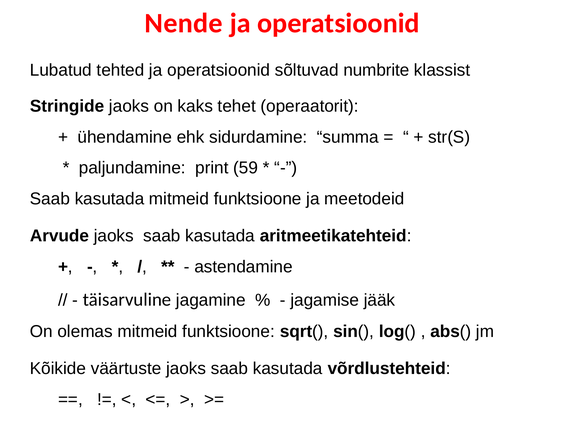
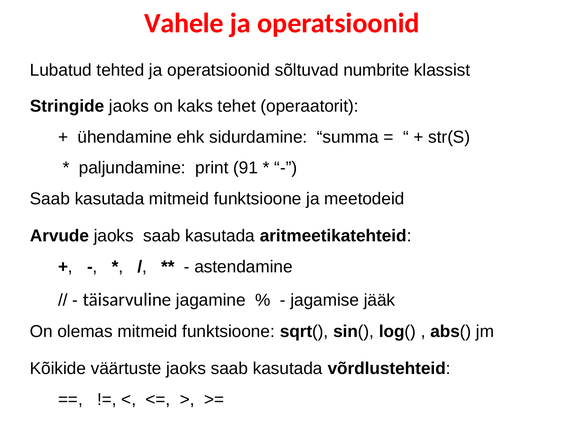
Nende: Nende -> Vahele (184, 23)
59: 59 -> 91 (246, 168)
